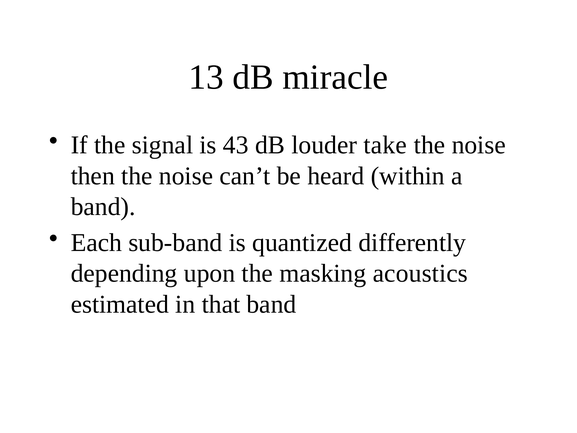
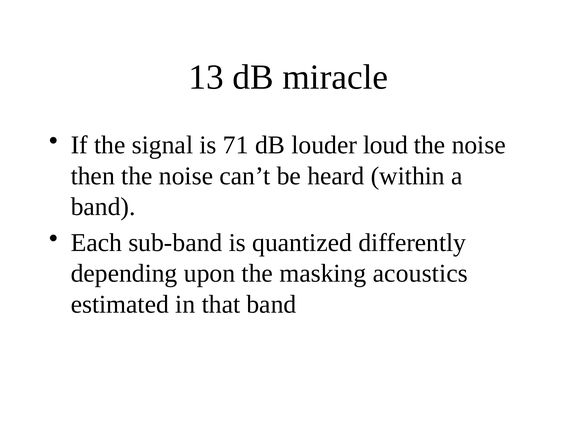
43: 43 -> 71 (236, 145)
take: take -> loud (386, 145)
